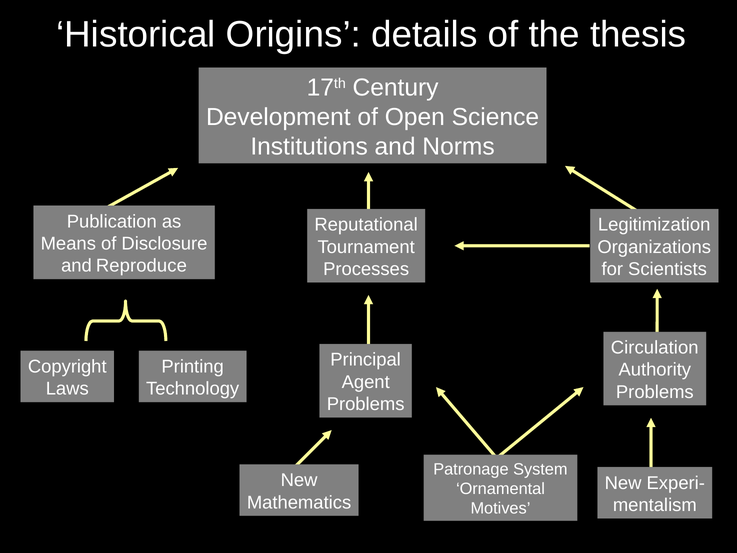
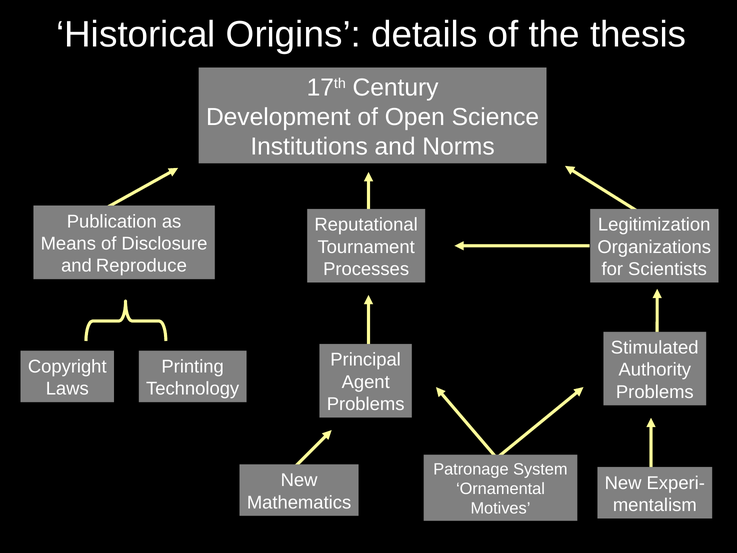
Circulation: Circulation -> Stimulated (655, 348)
